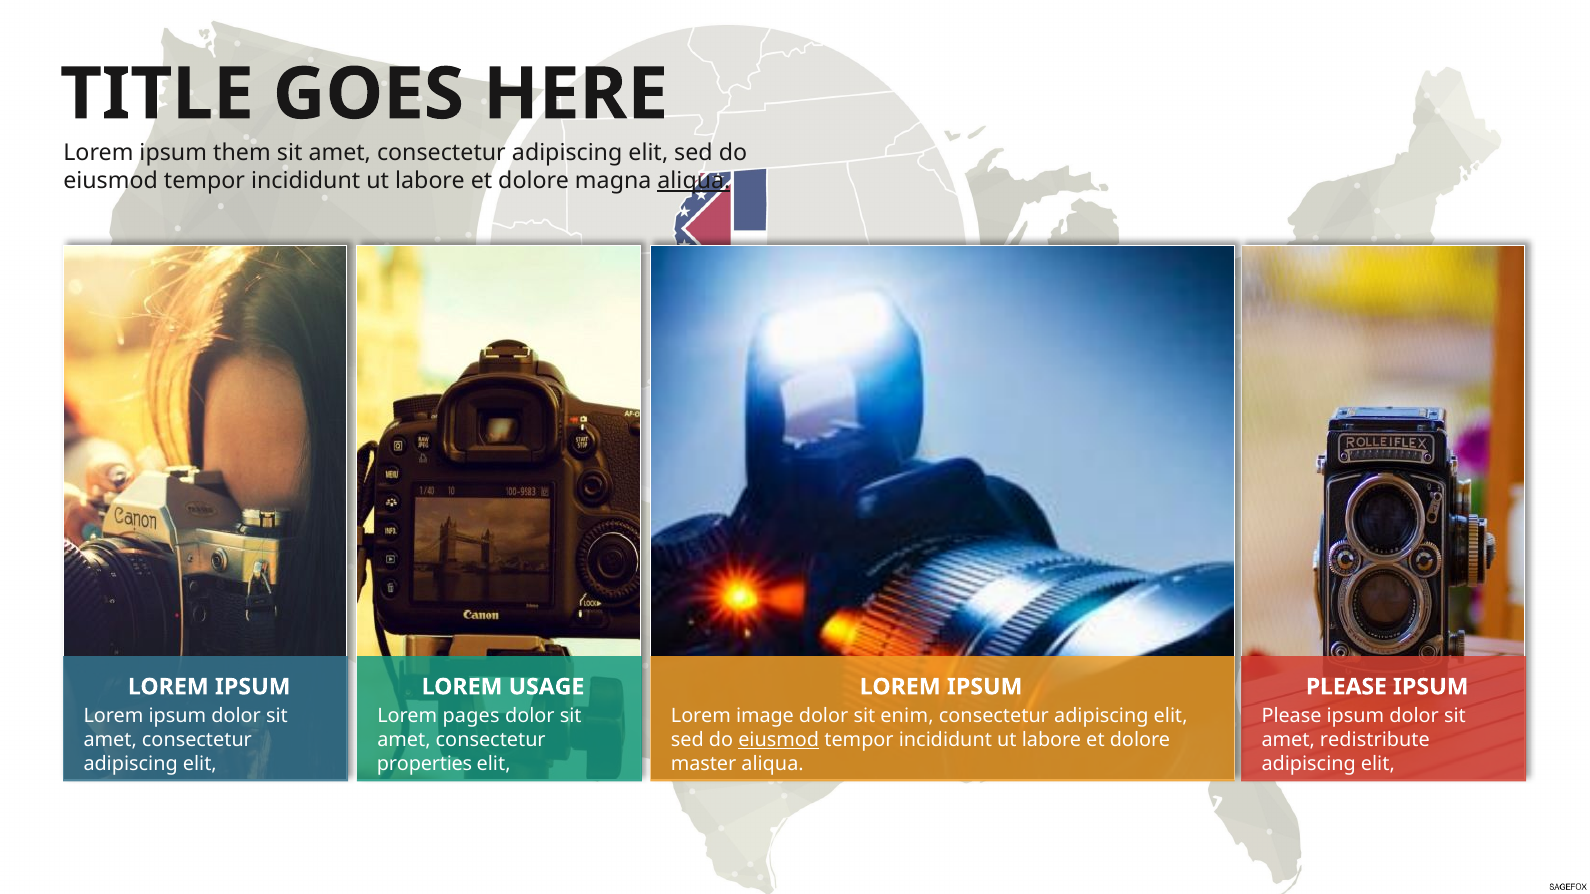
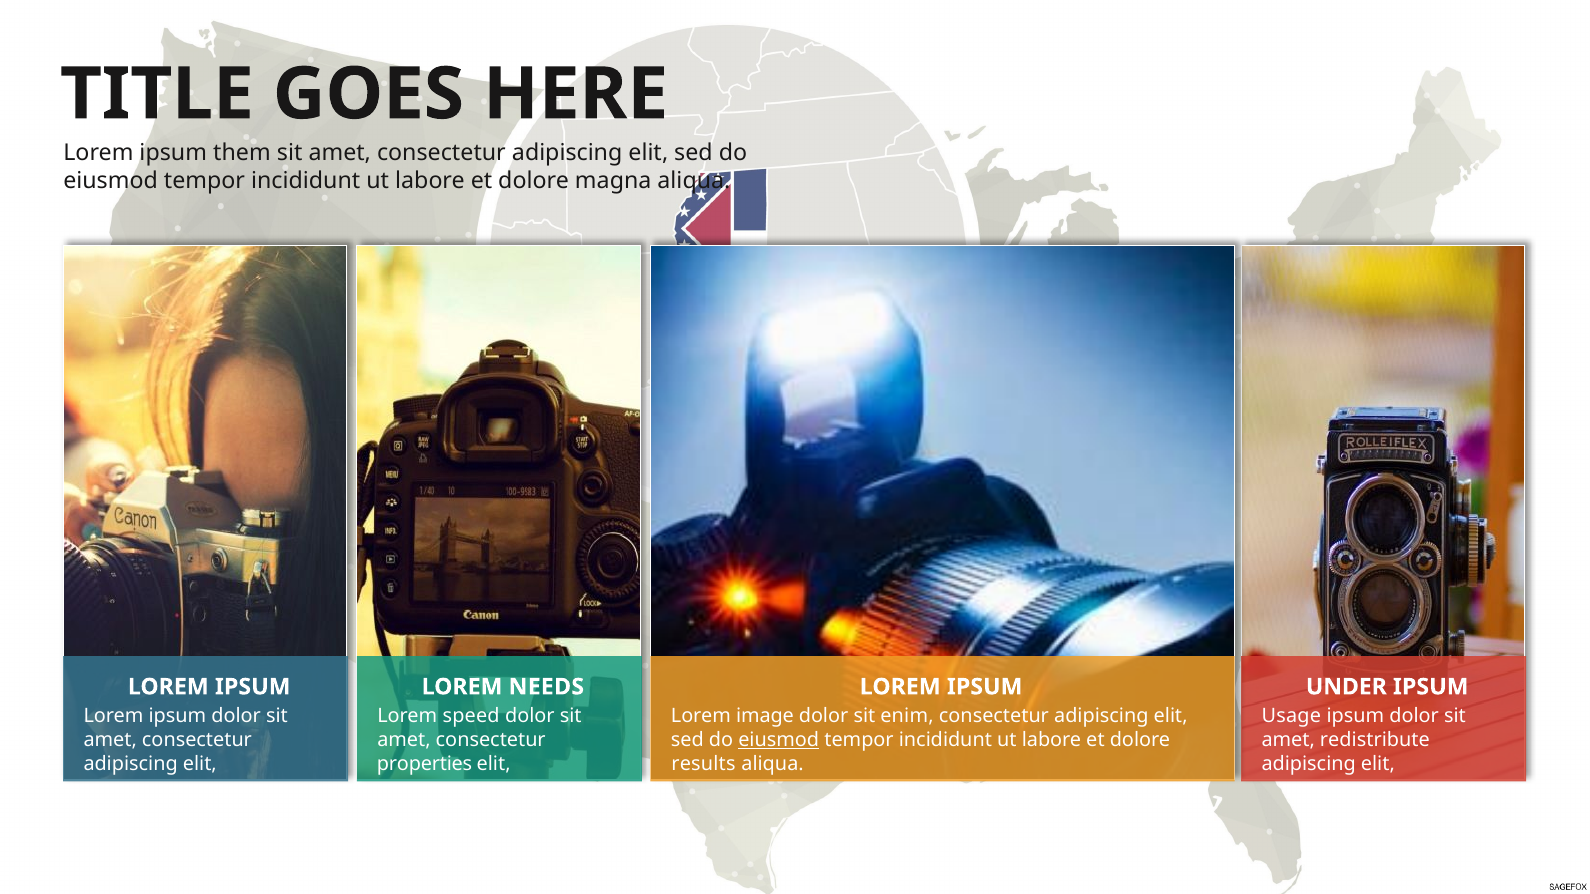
aliqua underline: present -> none (694, 181)
USAGE: USAGE -> NEEDS (546, 687)
PLEASE: PLEASE -> UNDER (1346, 687)
pages: pages -> speed (471, 717)
Please: Please -> Usage (1291, 717)
master: master -> results (703, 764)
